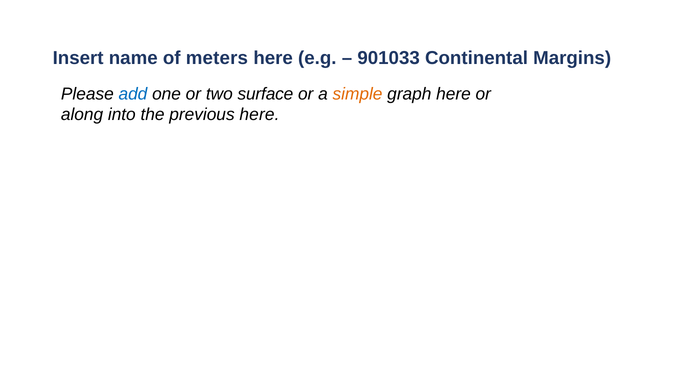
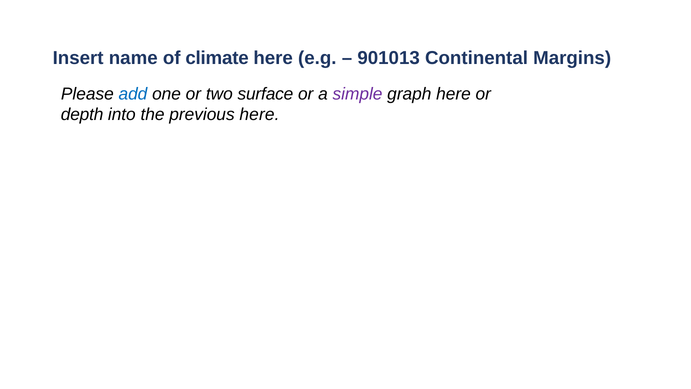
meters: meters -> climate (217, 58)
901033: 901033 -> 901013 (389, 58)
simple colour: orange -> purple (357, 94)
along: along -> depth (82, 115)
